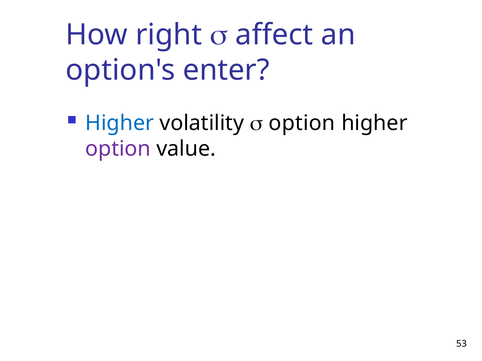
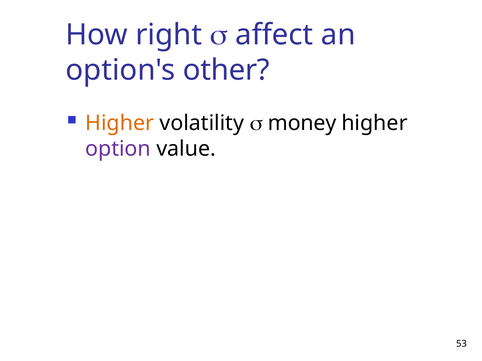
enter: enter -> other (226, 70)
Higher colour: blue -> orange (120, 123)
option: option -> money (302, 123)
